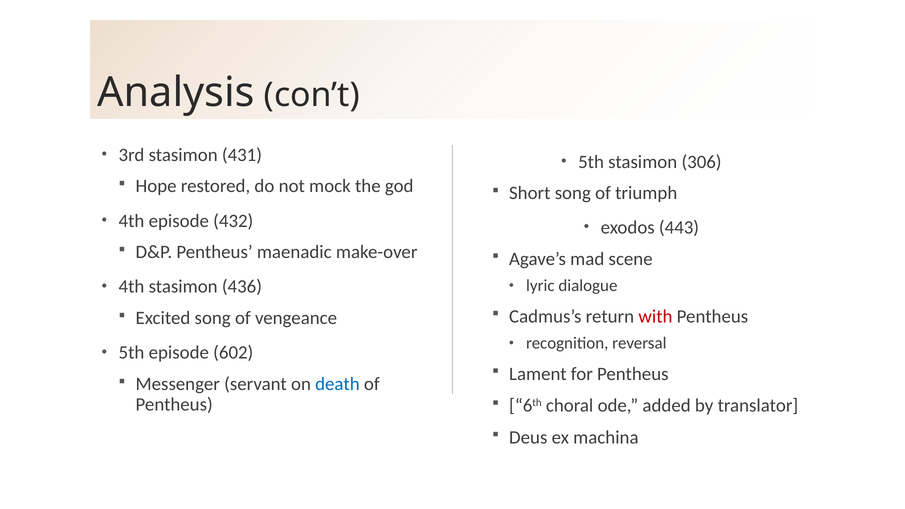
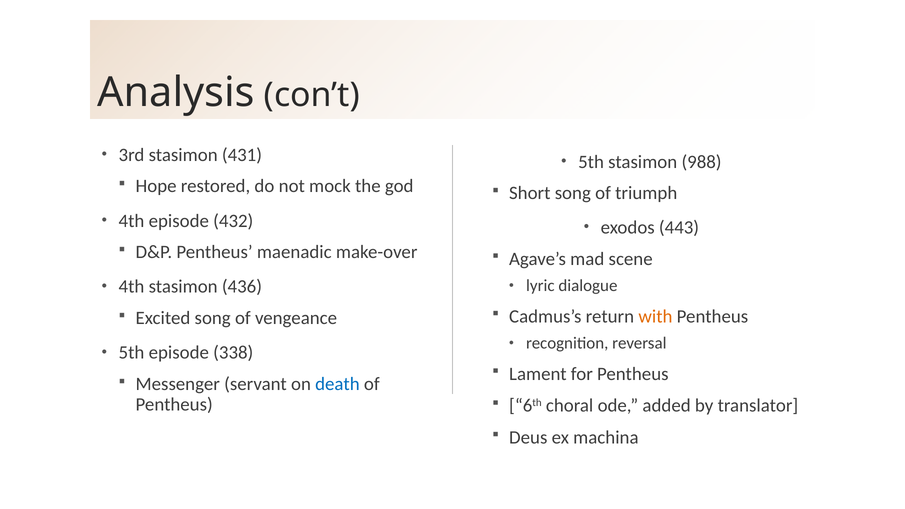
306: 306 -> 988 (702, 162)
with colour: red -> orange (655, 317)
602: 602 -> 338 (233, 353)
